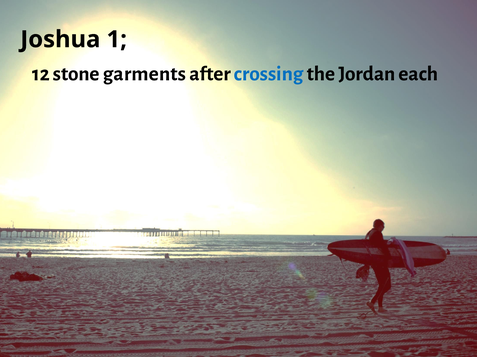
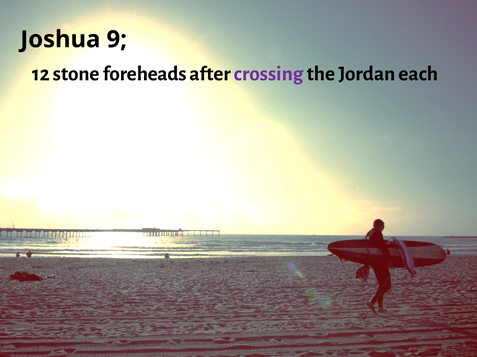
1: 1 -> 9 (117, 39)
garments: garments -> foreheads (145, 74)
crossing colour: blue -> purple (269, 74)
